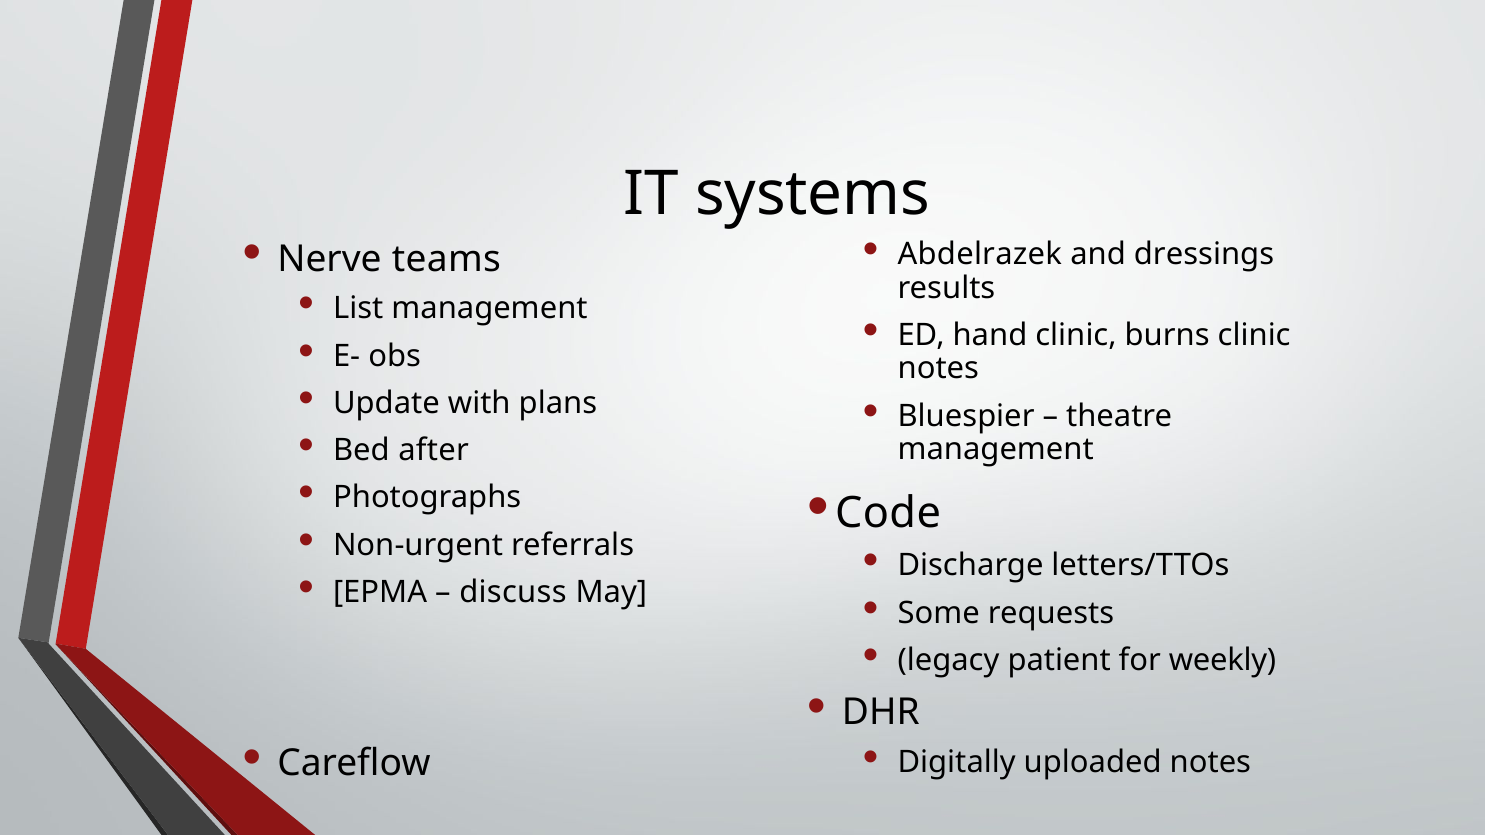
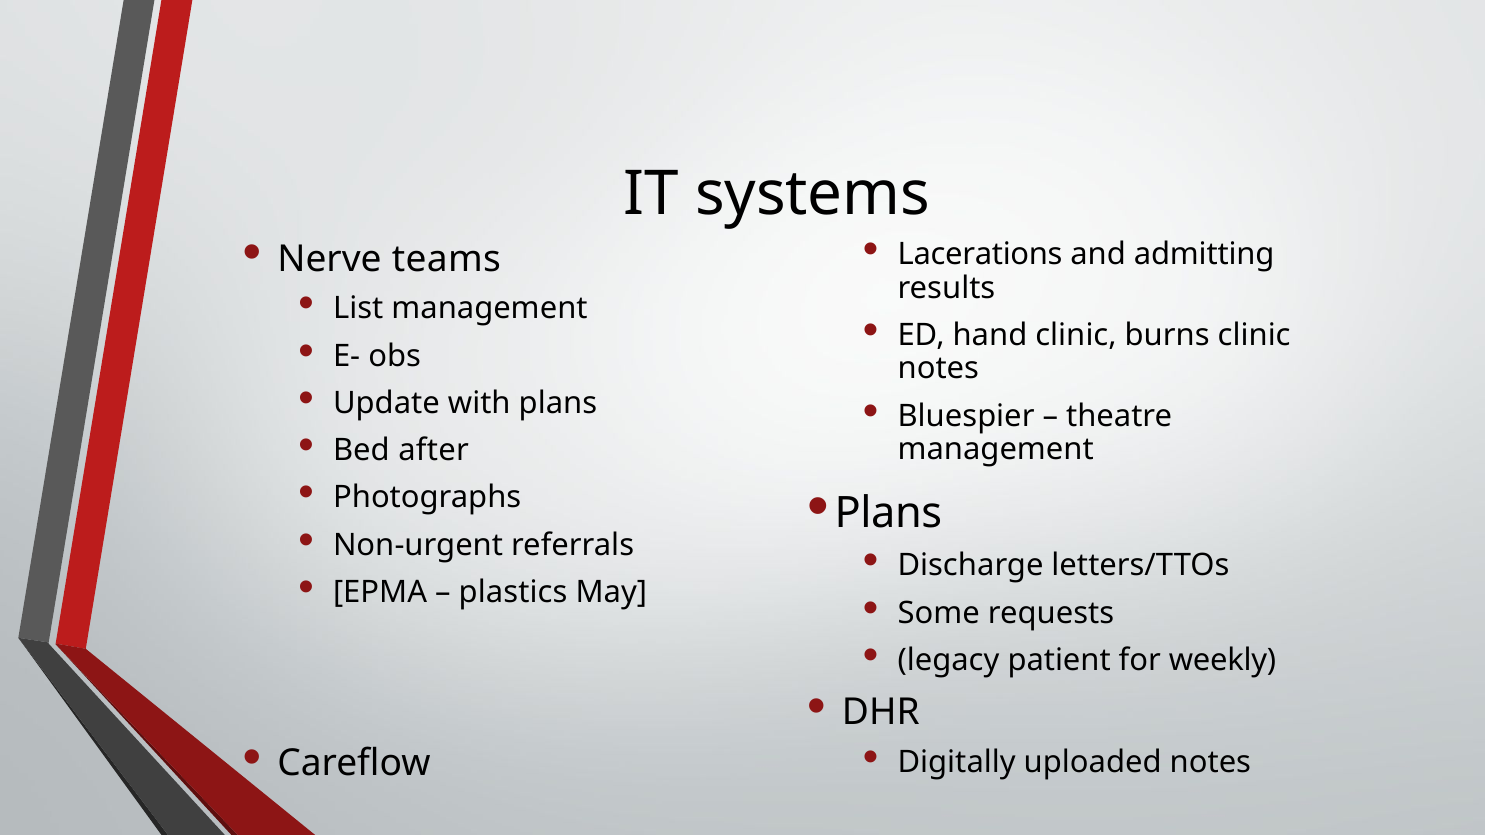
Abdelrazek: Abdelrazek -> Lacerations (980, 255)
dressings: dressings -> admitting (1204, 255)
Code: Code -> Plans (888, 513)
discuss: discuss -> plastics (513, 592)
